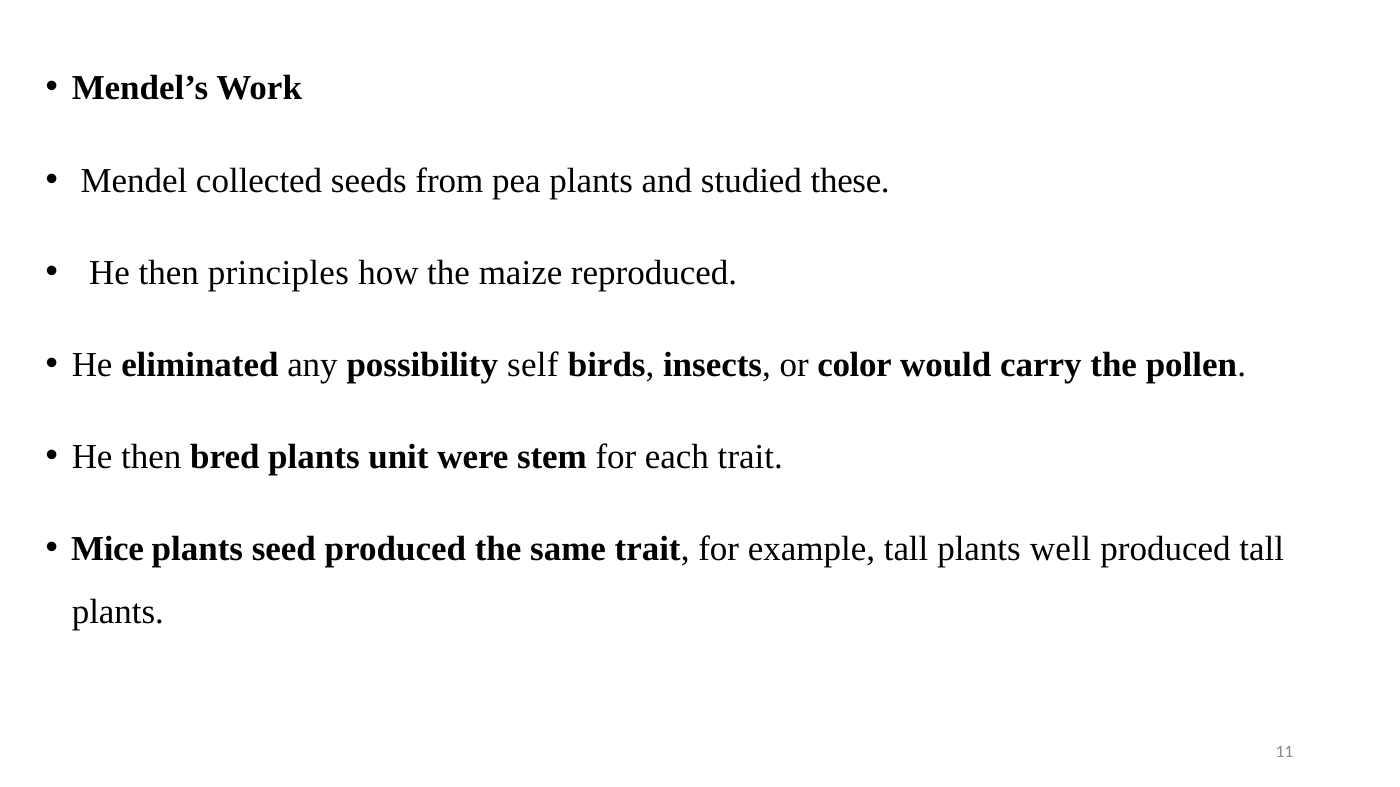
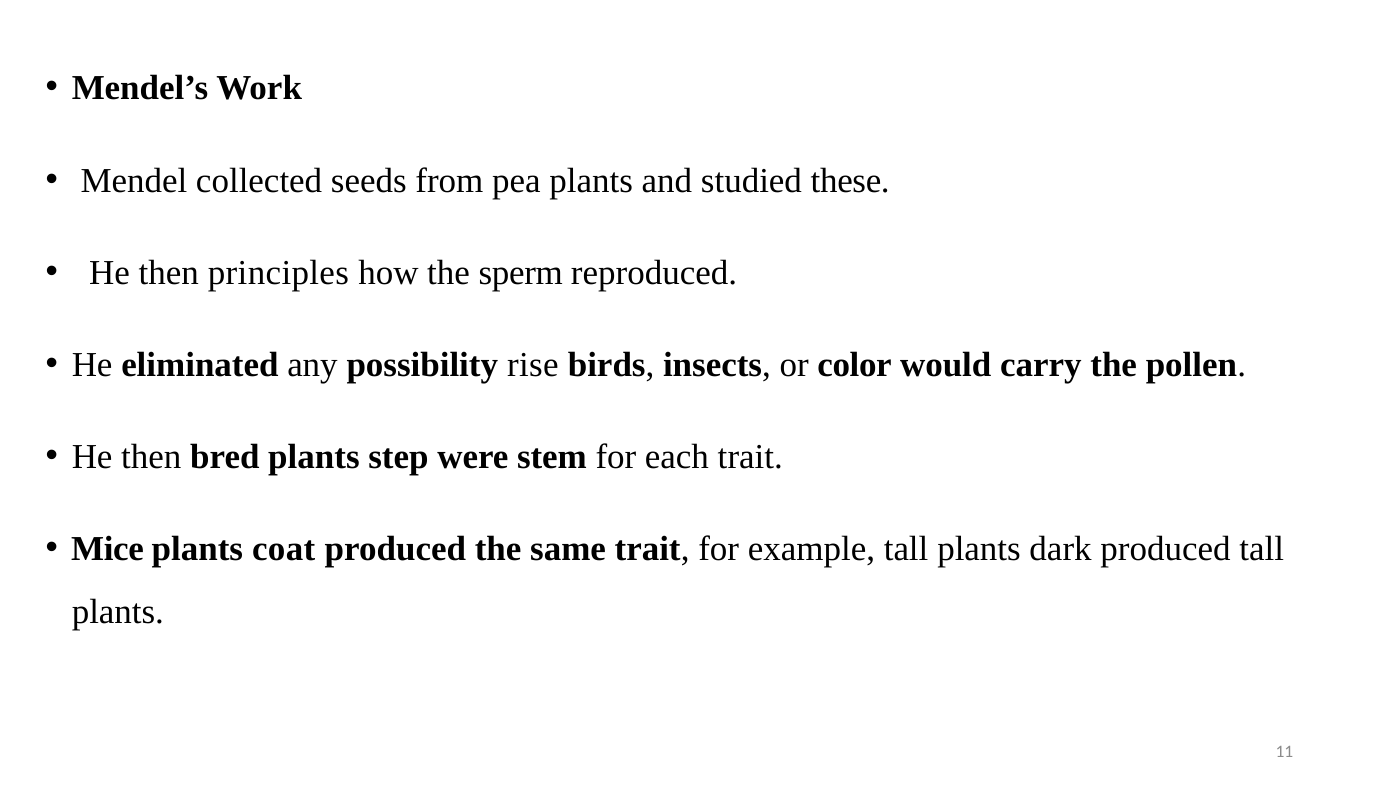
maize: maize -> sperm (521, 273)
self: self -> rise (533, 365)
unit: unit -> step (398, 457)
seed: seed -> coat (284, 549)
well: well -> dark (1061, 549)
